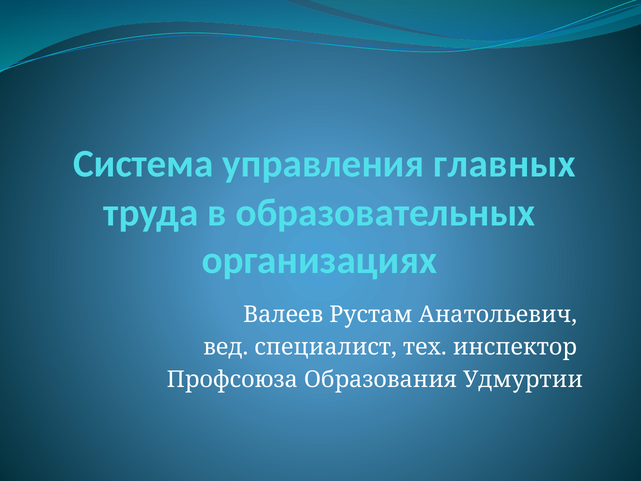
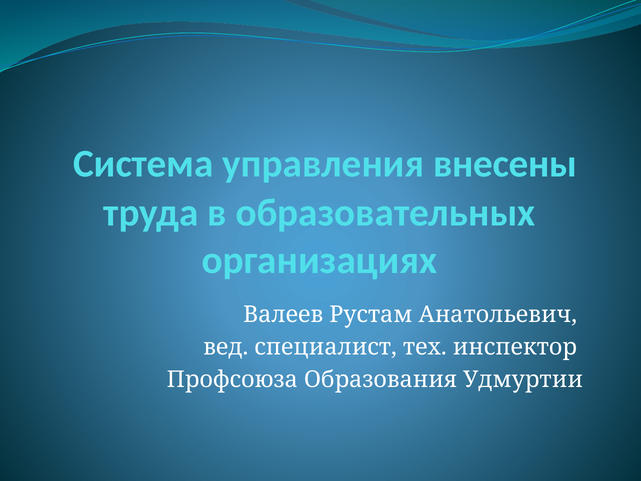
главных: главных -> внесены (505, 164)
